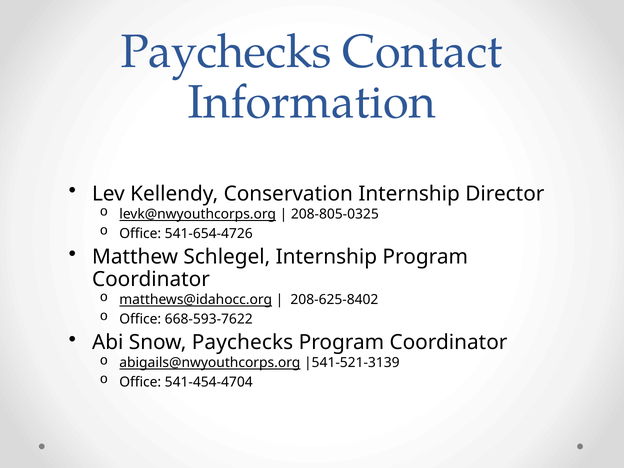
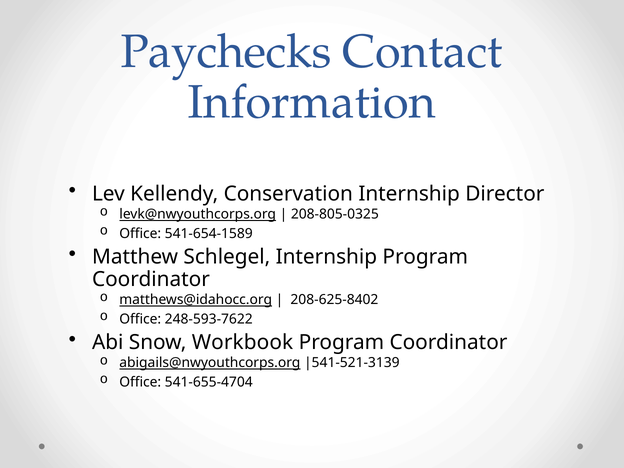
541-654-4726: 541-654-4726 -> 541-654-1589 (209, 234)
668-593-7622: 668-593-7622 -> 248-593-7622 (209, 319)
Snow Paychecks: Paychecks -> Workbook (242, 342)
541-454-4704: 541-454-4704 -> 541-655-4704 (209, 382)
